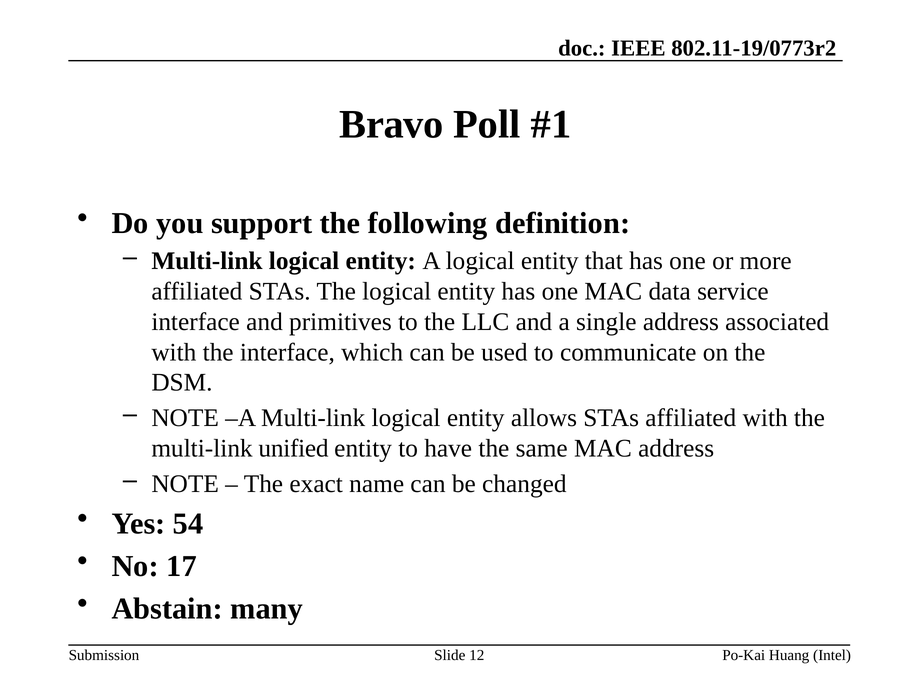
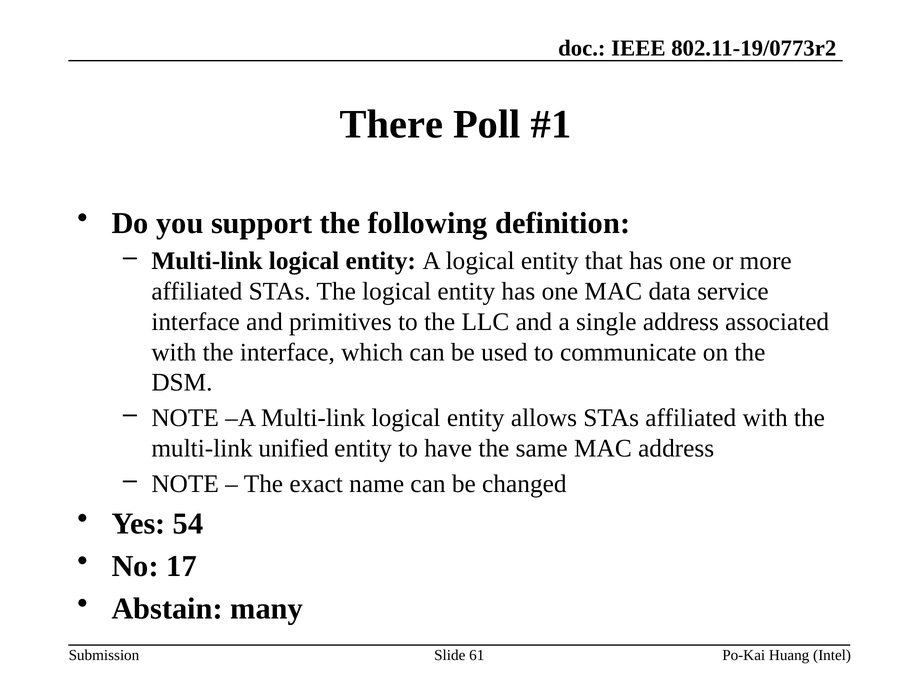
Bravo: Bravo -> There (391, 124)
12: 12 -> 61 (477, 655)
